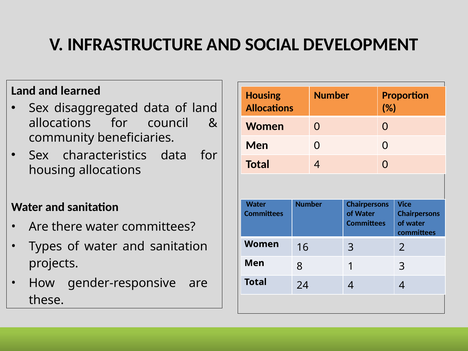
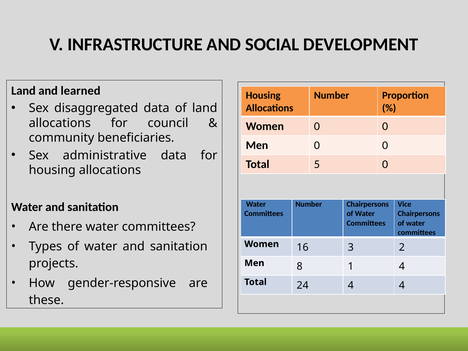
characteristics: characteristics -> administrative (105, 155)
Total 4: 4 -> 5 (317, 164)
1 3: 3 -> 4 (402, 266)
